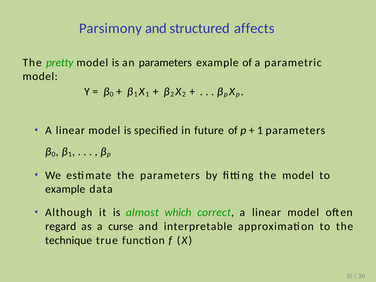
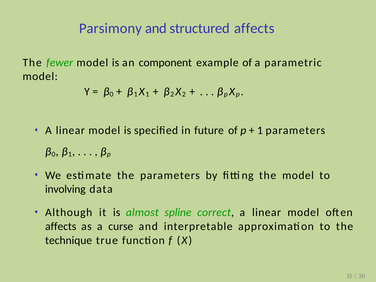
pretty: pretty -> fewer (60, 63)
an parameters: parameters -> component (165, 63)
example: example -> involving (65, 189)
which: which -> spline (178, 213)
regard: regard -> affects (61, 227)
